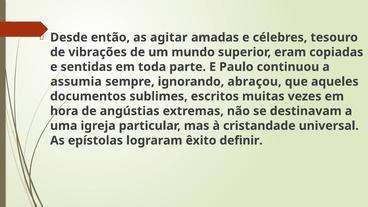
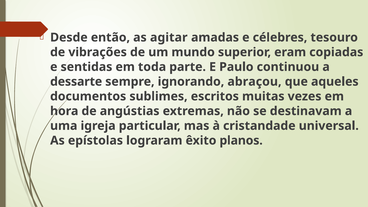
assumia: assumia -> dessarte (76, 82)
definir: definir -> planos (241, 141)
